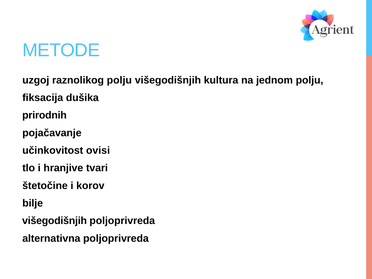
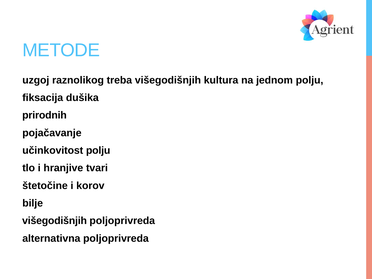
raznolikog polju: polju -> treba (119, 80)
učinkovitost ovisi: ovisi -> polju (98, 150)
